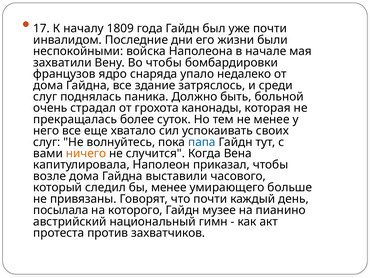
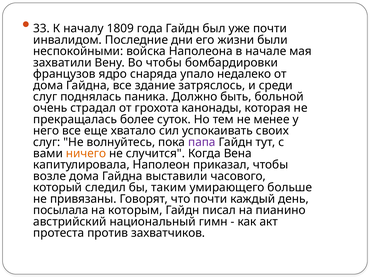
17: 17 -> 33 (42, 29)
папа colour: blue -> purple (202, 142)
бы менее: менее -> таким (169, 187)
которого: которого -> которым (135, 210)
музее: музее -> писал (219, 210)
